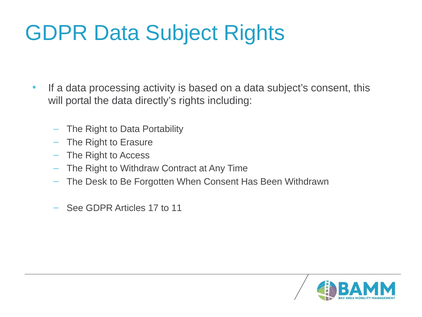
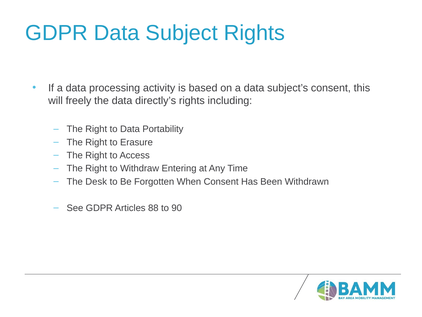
portal: portal -> freely (78, 100)
Contract: Contract -> Entering (179, 168)
17: 17 -> 88 (153, 208)
11: 11 -> 90 (177, 208)
